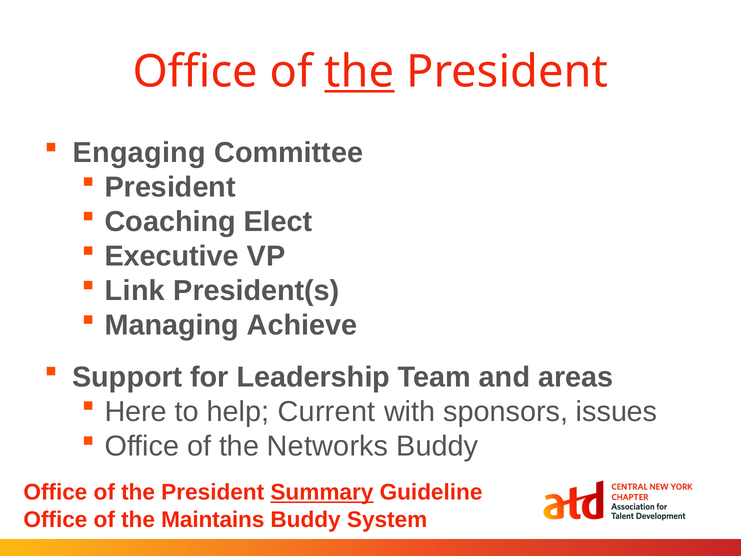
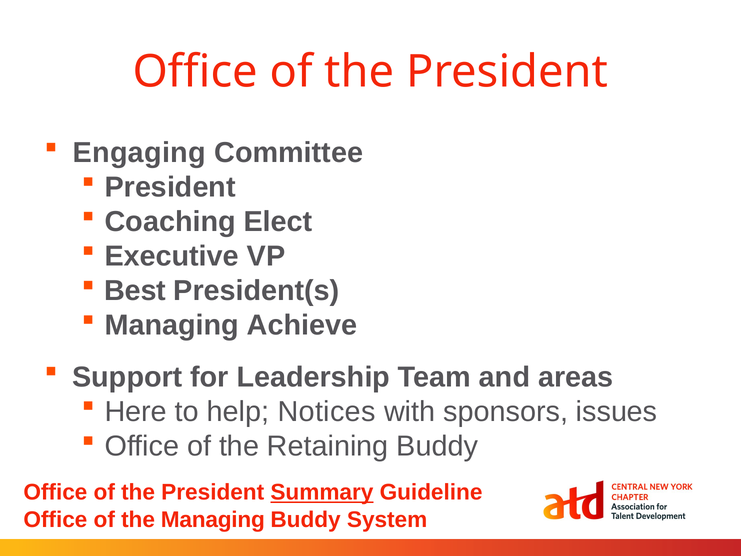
the underline: present -> none (359, 72)
Link: Link -> Best (135, 291)
Current: Current -> Notices (327, 411)
Networks: Networks -> Retaining (328, 446)
the Maintains: Maintains -> Managing (213, 519)
